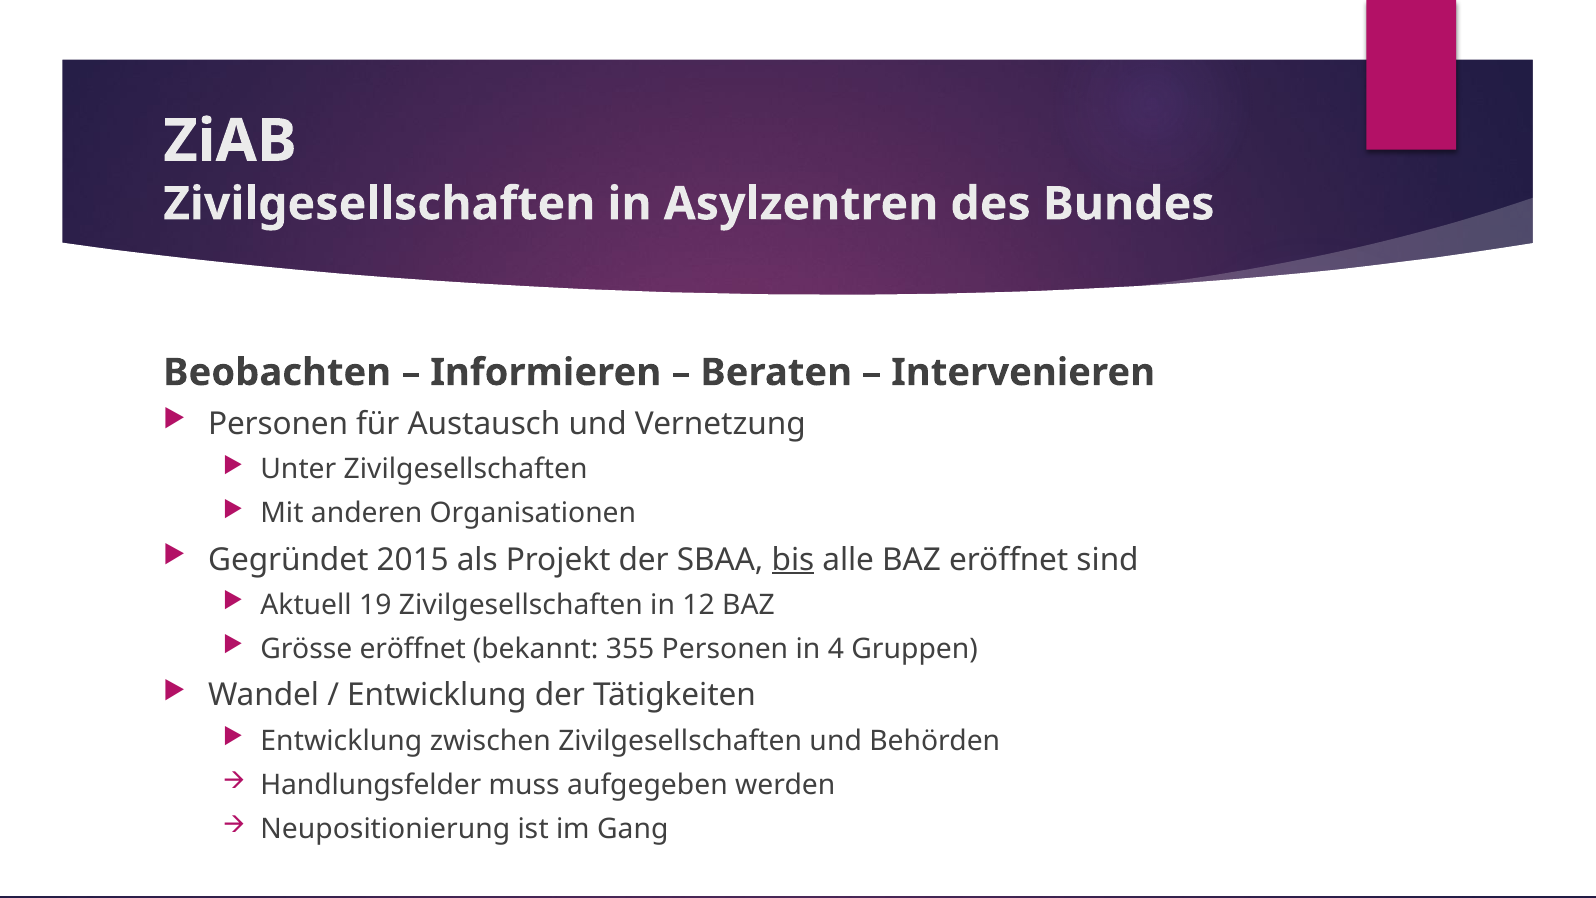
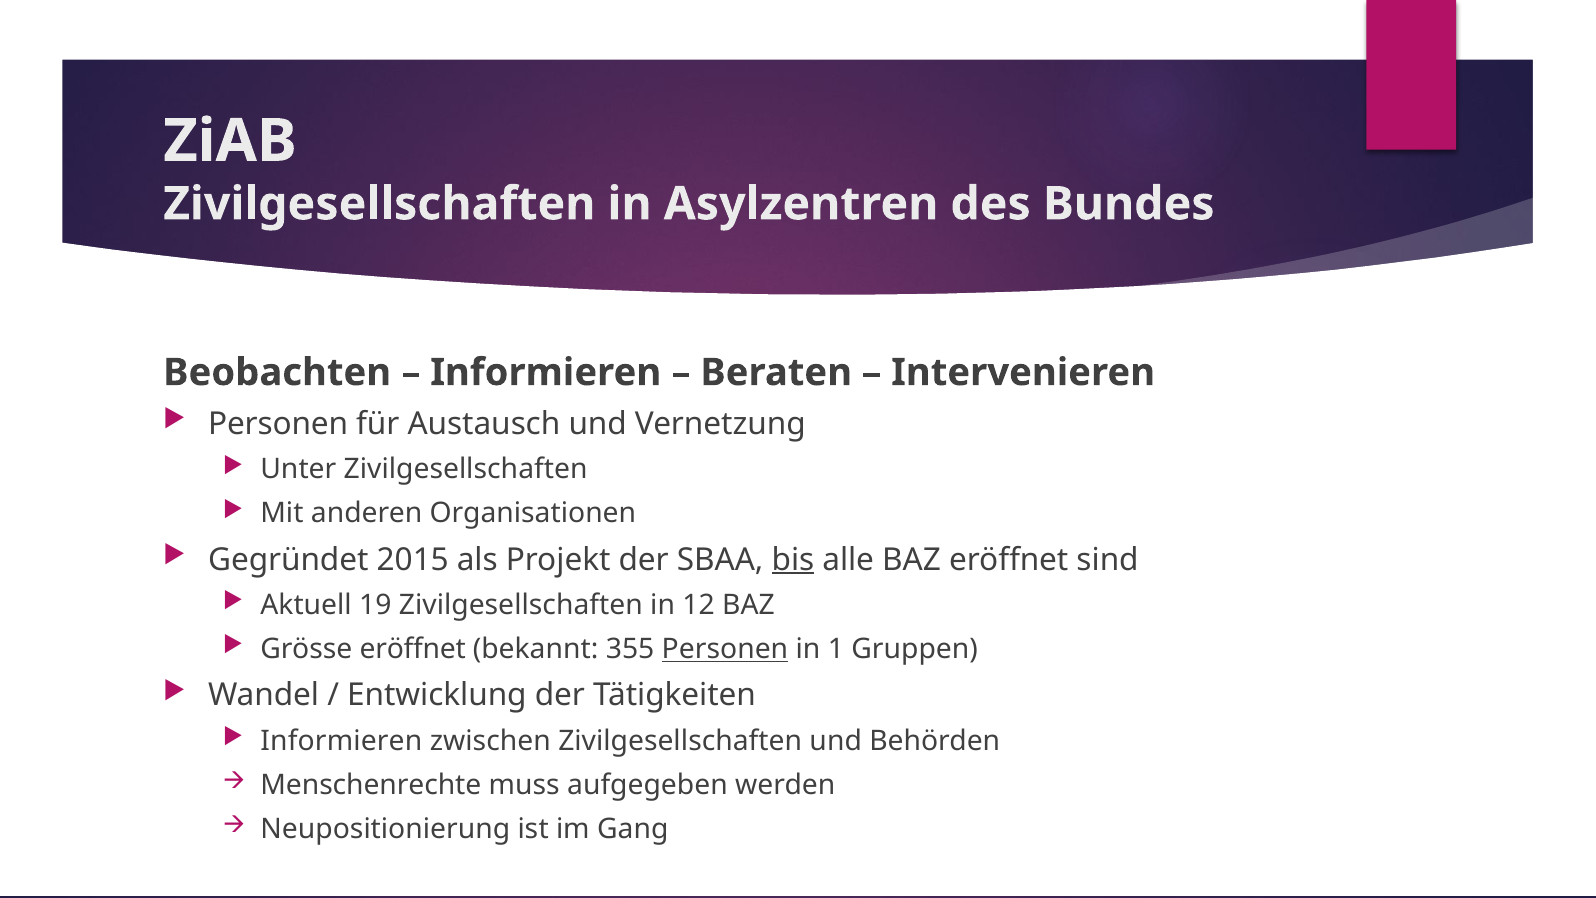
Personen underline: none -> present (725, 649)
4: 4 -> 1 (836, 649)
Entwicklung: Entwicklung -> Informieren (341, 741)
Handlungsfelder: Handlungsfelder -> Menschenrechte (371, 785)
